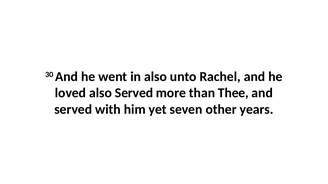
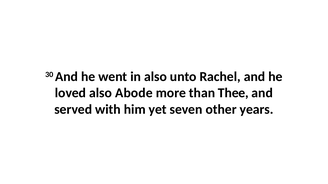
also Served: Served -> Abode (134, 93)
